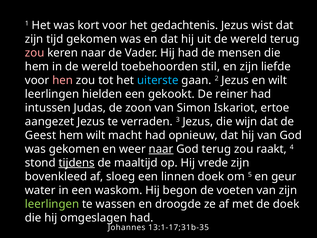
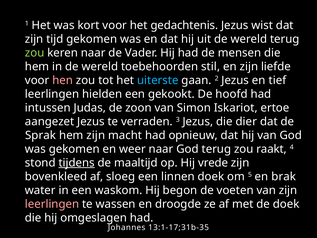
zou colour: pink -> light green (35, 53)
en wilt: wilt -> tief (278, 80)
reiner: reiner -> hoofd (232, 94)
wijn: wijn -> dier (246, 121)
Geest: Geest -> Sprak (41, 135)
hem wilt: wilt -> zijn (96, 135)
naar underline: present -> none (161, 149)
en geur: geur -> brak (284, 176)
leerlingen colour: light green -> pink (52, 204)
